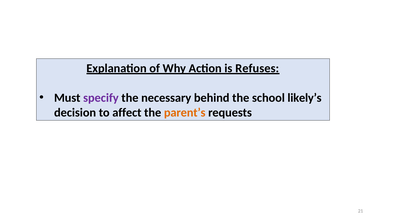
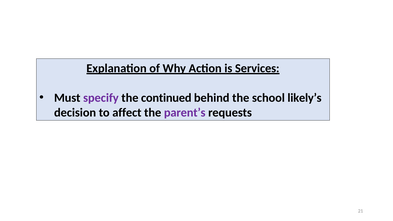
Refuses: Refuses -> Services (257, 68)
necessary: necessary -> continued (166, 98)
parent’s colour: orange -> purple (185, 113)
